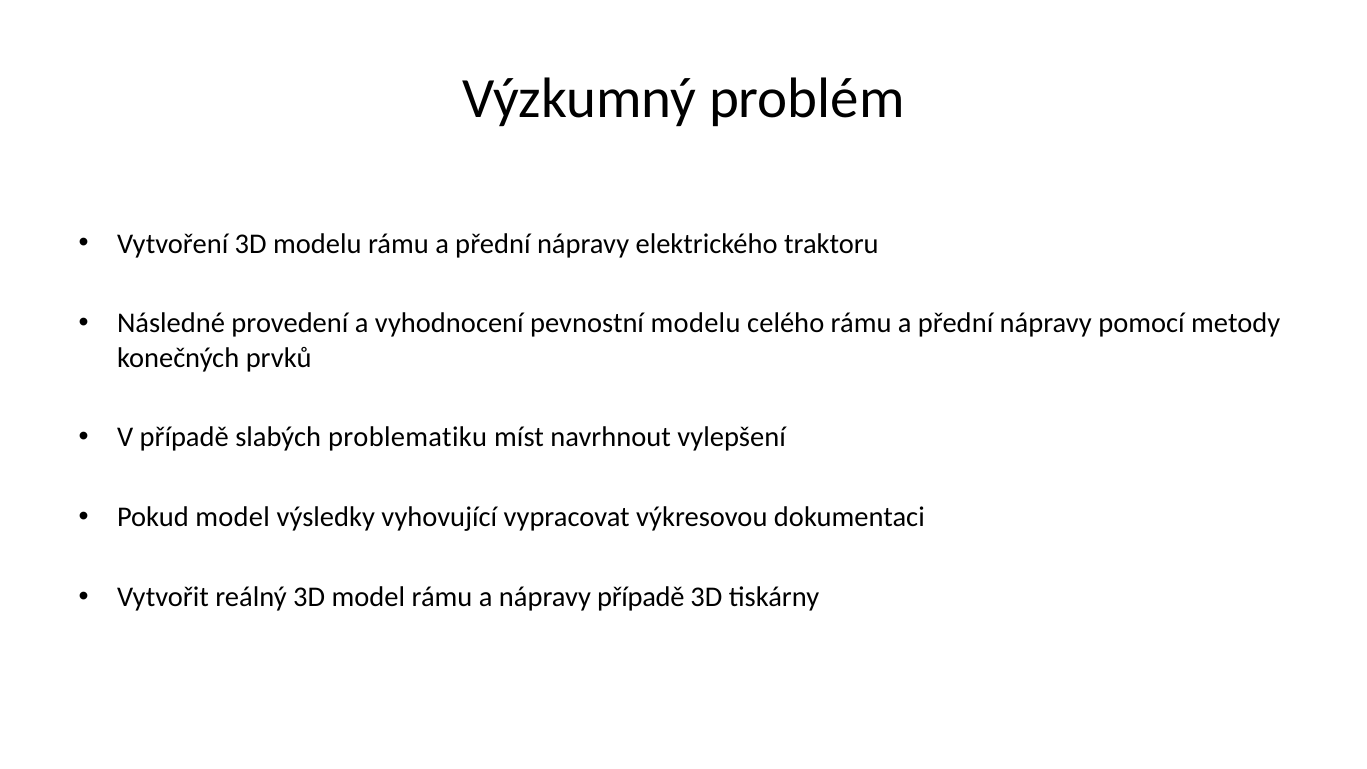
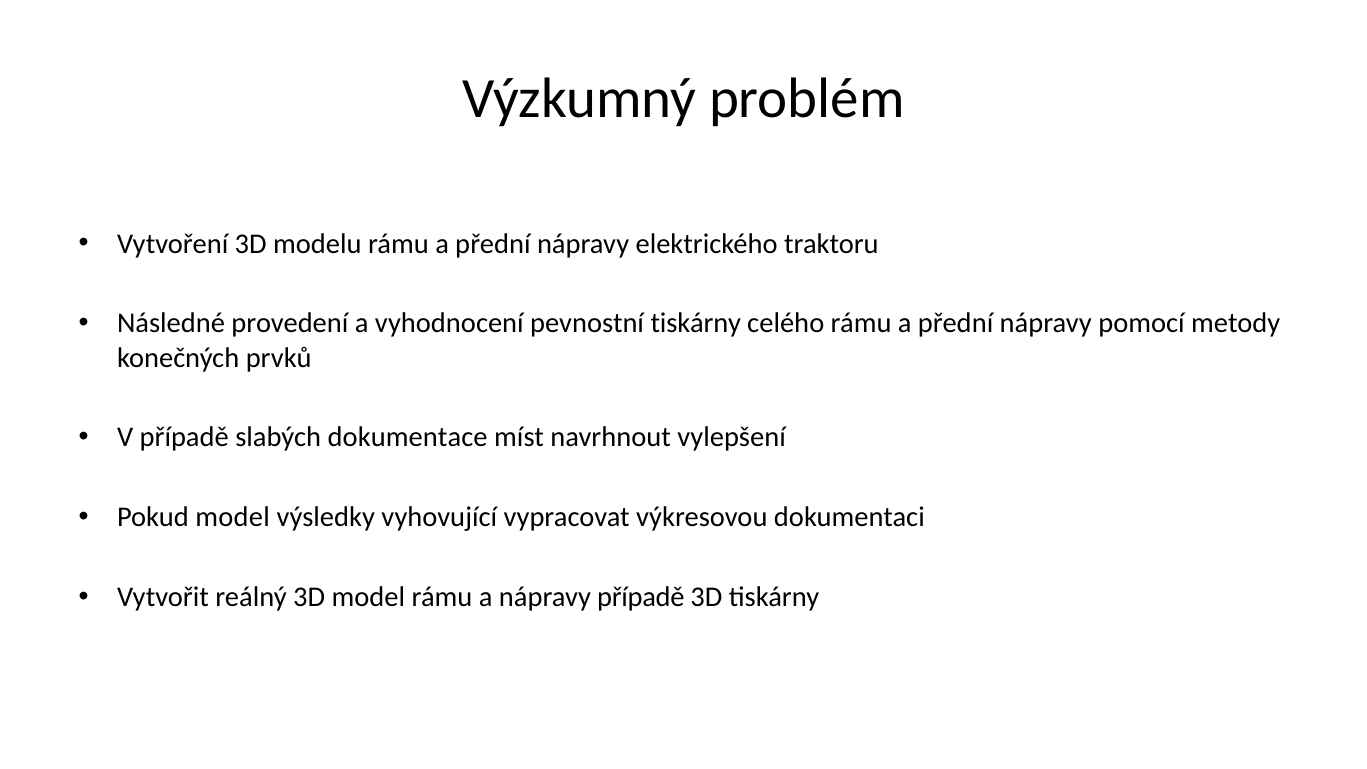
pevnostní modelu: modelu -> tiskárny (696, 323)
problematiku: problematiku -> dokumentace (408, 438)
